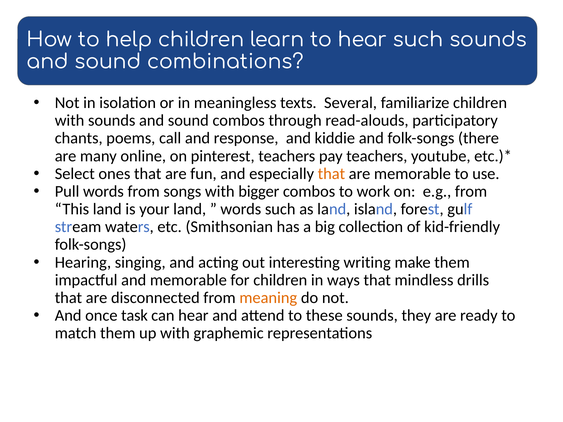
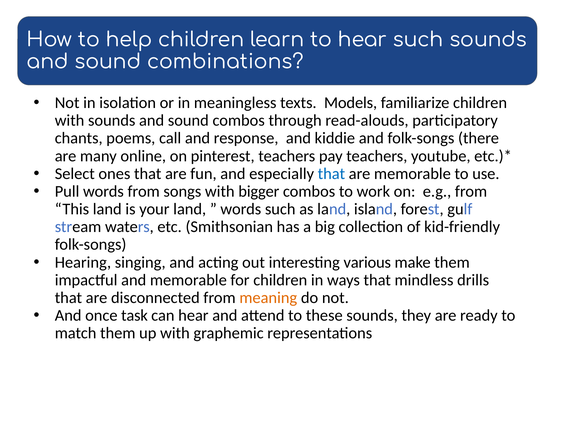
Several: Several -> Models (351, 103)
that colour: orange -> blue (331, 174)
writing: writing -> various (367, 262)
